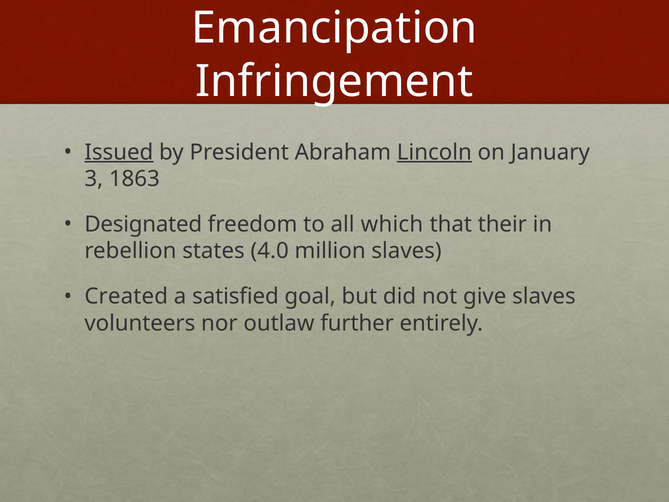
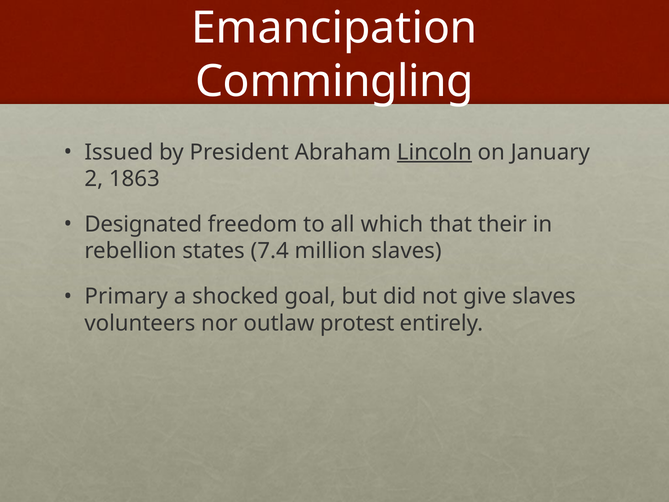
Infringement: Infringement -> Commingling (335, 81)
Issued underline: present -> none (119, 152)
3: 3 -> 2 (94, 179)
4.0: 4.0 -> 7.4 (270, 251)
Created: Created -> Primary (126, 296)
satisfied: satisfied -> shocked (235, 296)
further: further -> protest (357, 323)
